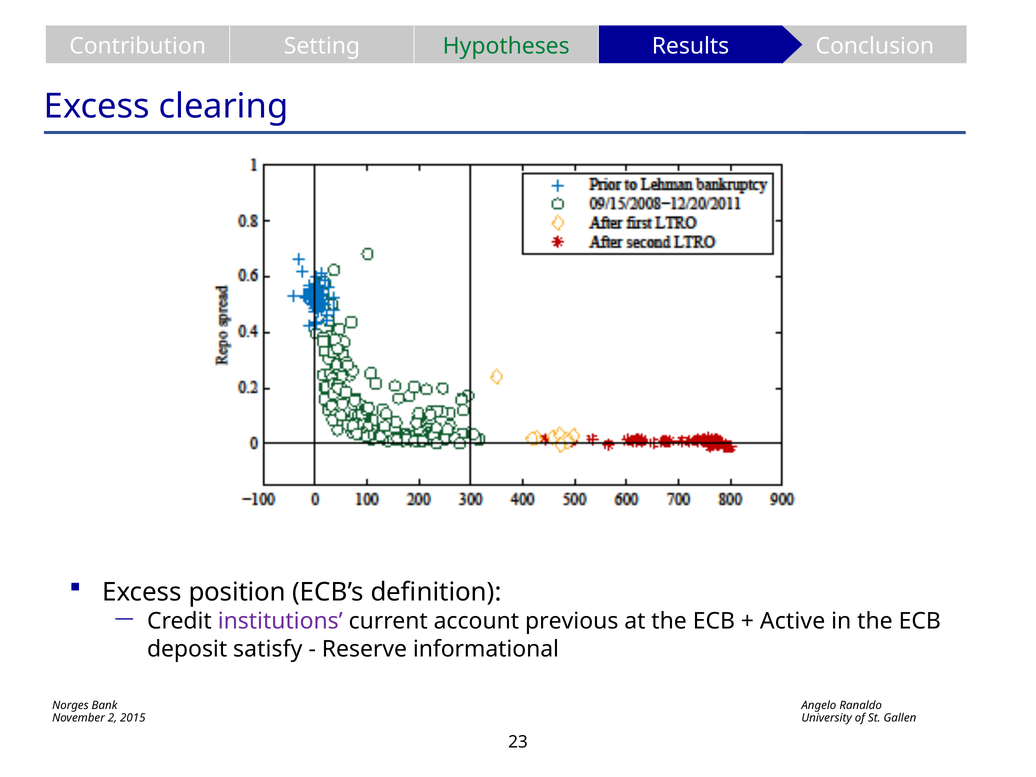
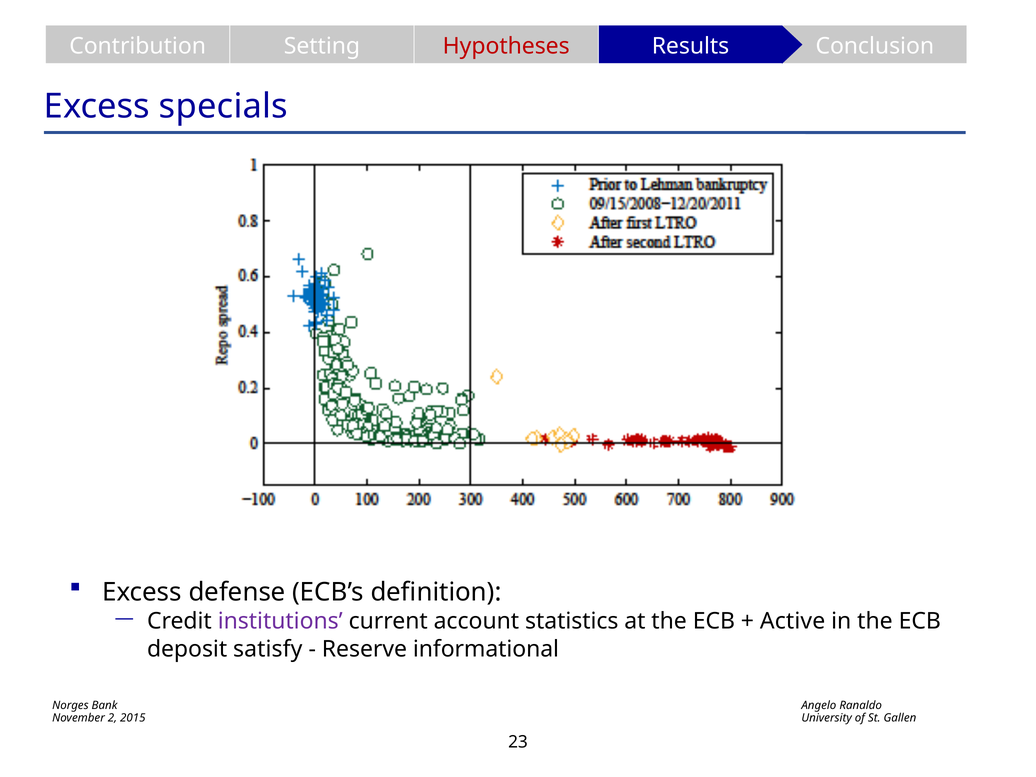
Hypotheses colour: green -> red (506, 46)
clearing: clearing -> specials (223, 106)
position: position -> defense (237, 592)
previous: previous -> statistics (572, 621)
